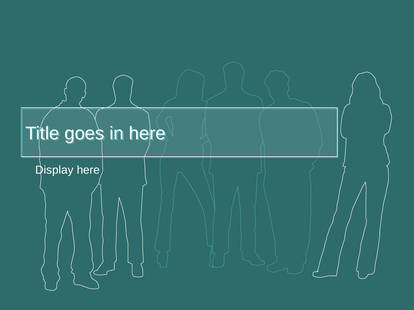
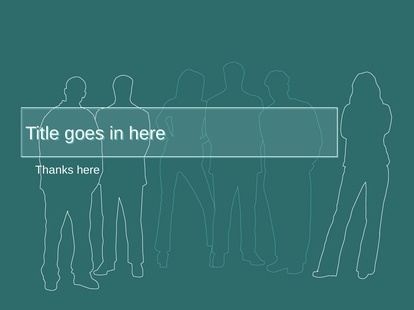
Display: Display -> Thanks (54, 170)
